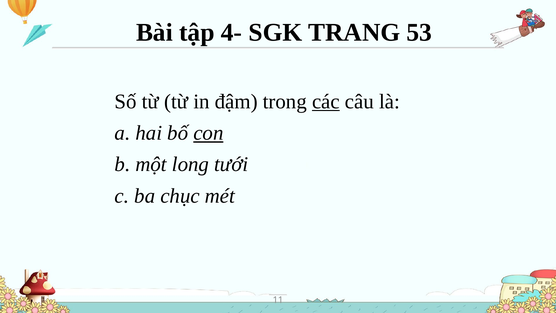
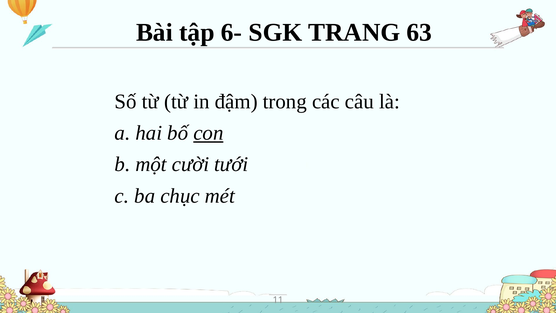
4-: 4- -> 6- (232, 32)
53: 53 -> 63 (419, 32)
các underline: present -> none (326, 101)
long: long -> cười (191, 164)
